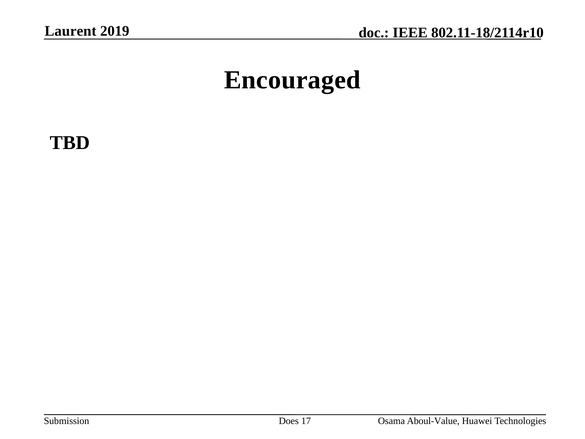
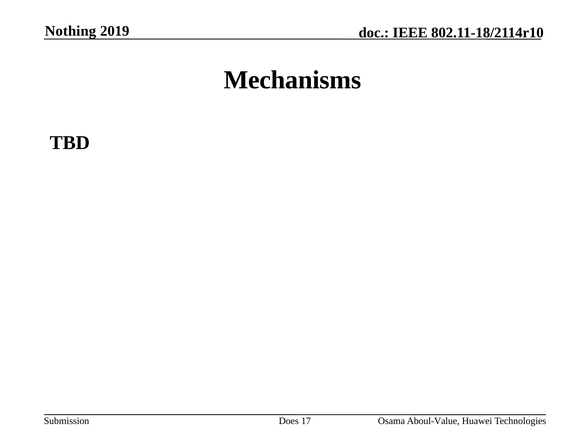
Laurent: Laurent -> Nothing (70, 31)
Encouraged: Encouraged -> Mechanisms (292, 80)
